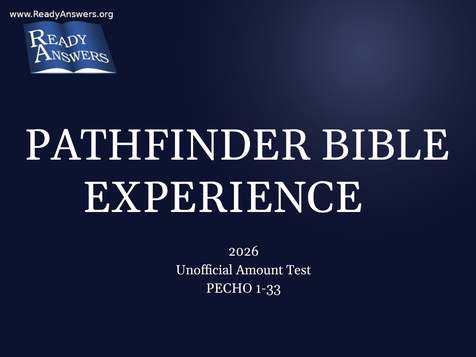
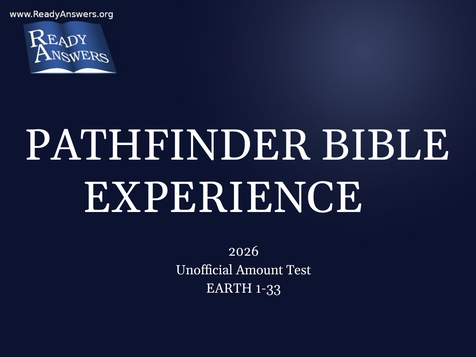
PECHO: PECHO -> EARTH (229, 288)
